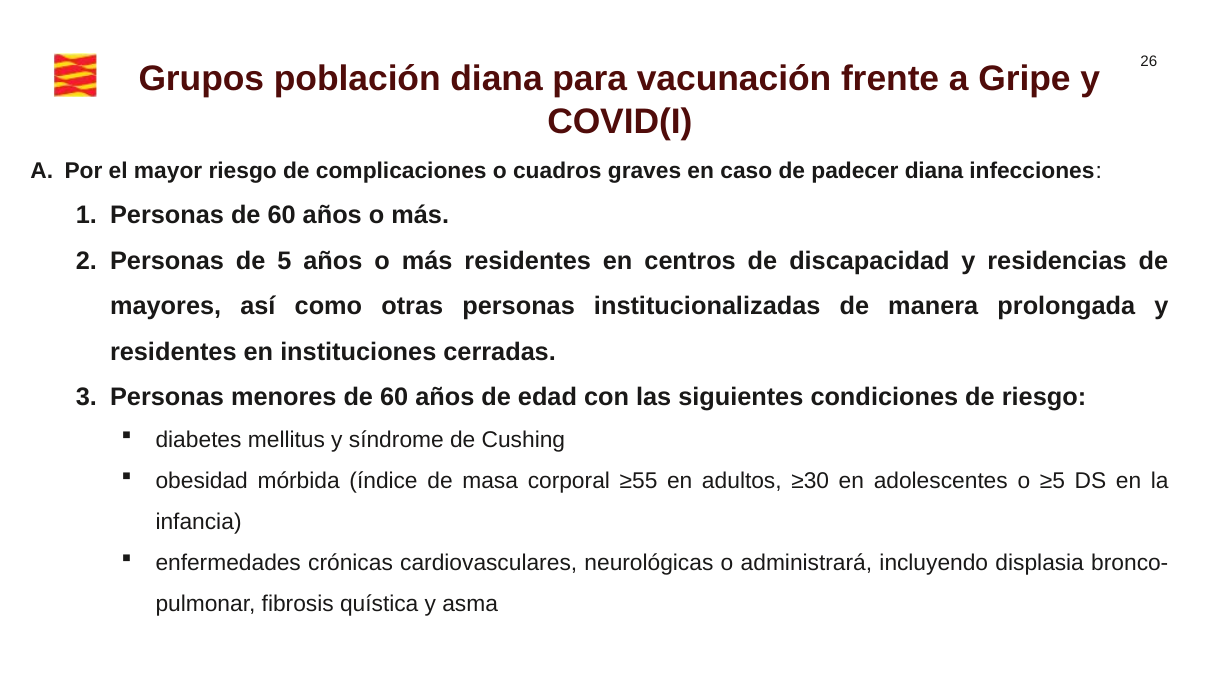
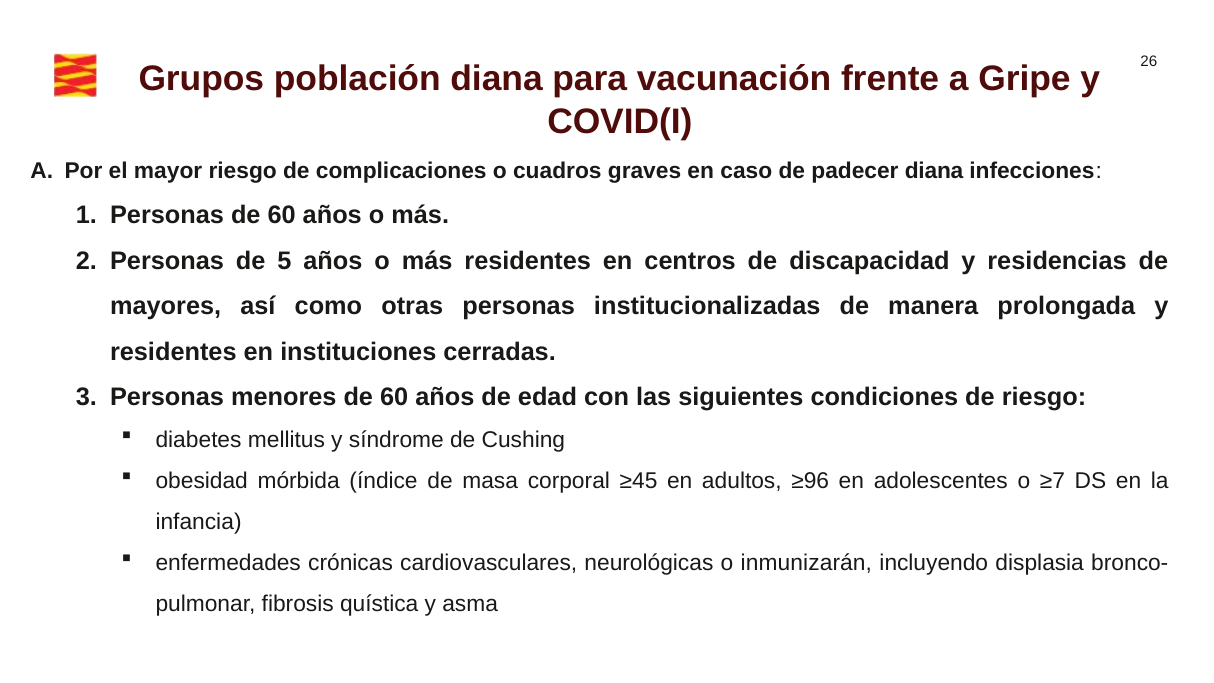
≥55: ≥55 -> ≥45 (639, 481)
≥30: ≥30 -> ≥96 (810, 481)
≥5: ≥5 -> ≥7 (1052, 481)
administrará: administrará -> inmunizarán (806, 563)
